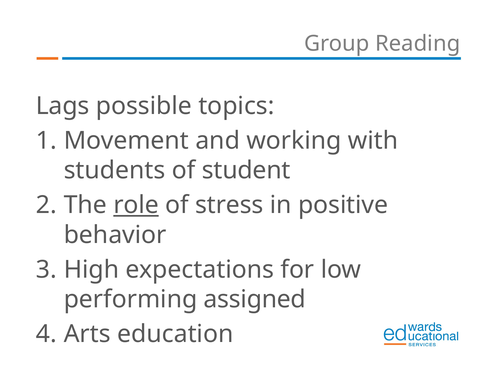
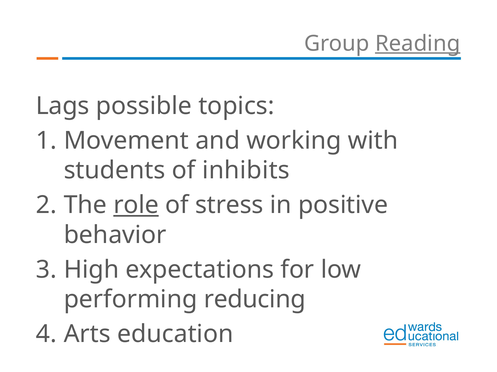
Reading underline: none -> present (418, 44)
student: student -> inhibits (246, 171)
assigned: assigned -> reducing (255, 300)
